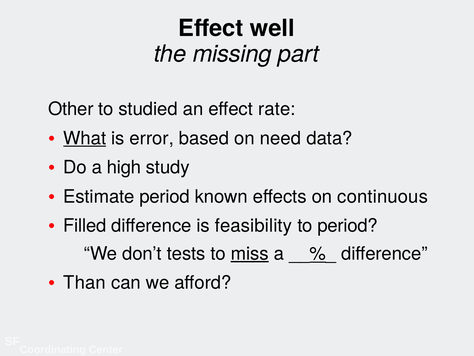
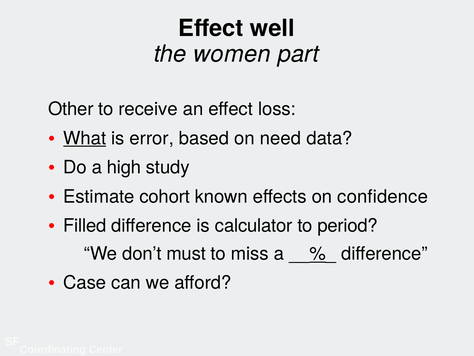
missing: missing -> women (232, 54)
studied: studied -> receive (148, 109)
rate: rate -> loss (277, 109)
Estimate period: period -> cohort (165, 196)
continuous: continuous -> confidence (383, 196)
feasibility: feasibility -> calculator (254, 225)
tests: tests -> must (186, 253)
miss underline: present -> none (250, 253)
Than: Than -> Case (85, 282)
